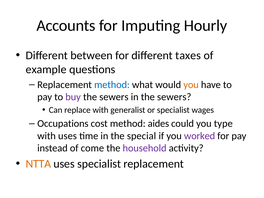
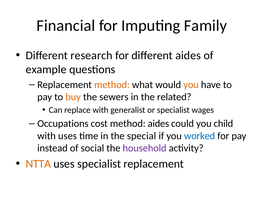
Accounts: Accounts -> Financial (66, 26)
Hourly: Hourly -> Family (205, 26)
between: between -> research (92, 55)
different taxes: taxes -> aides (188, 55)
method colour: blue -> orange (112, 85)
buy colour: purple -> orange (73, 97)
in the sewers: sewers -> related (174, 97)
type: type -> child (223, 124)
worked colour: purple -> blue (200, 136)
come: come -> social (92, 148)
